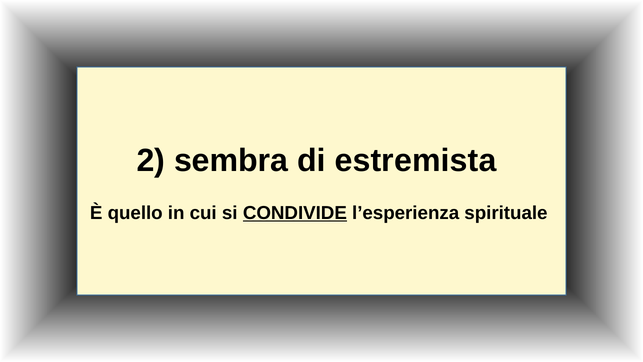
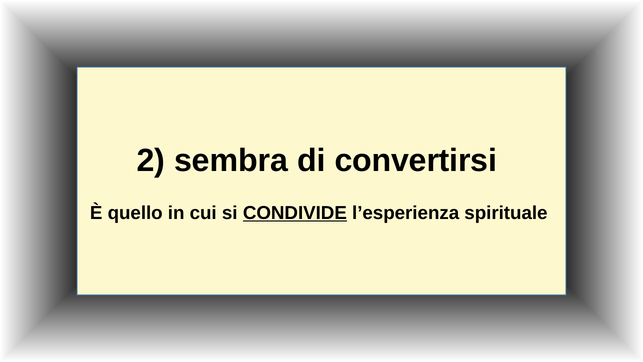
estremista: estremista -> convertirsi (416, 161)
